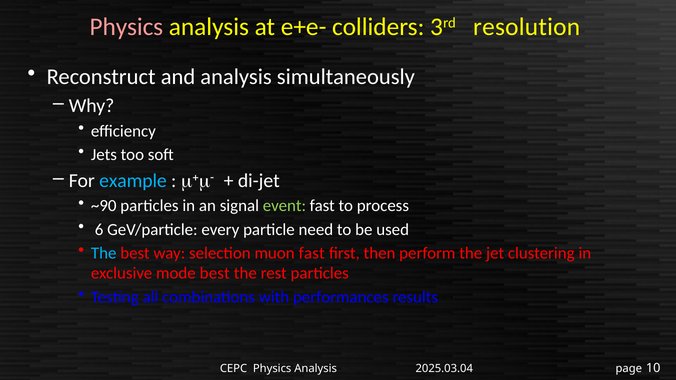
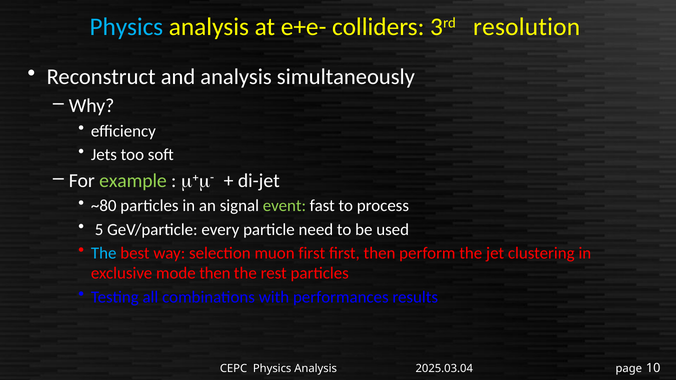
Physics colour: pink -> light blue (126, 27)
example colour: light blue -> light green (133, 181)
~90: ~90 -> ~80 (104, 206)
6: 6 -> 5 (99, 230)
muon fast: fast -> first (312, 253)
mode best: best -> then (215, 274)
